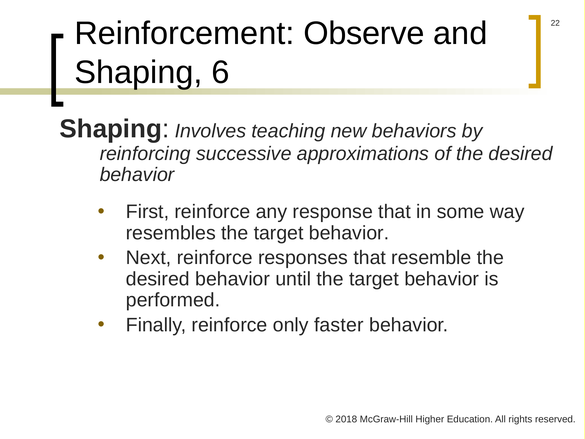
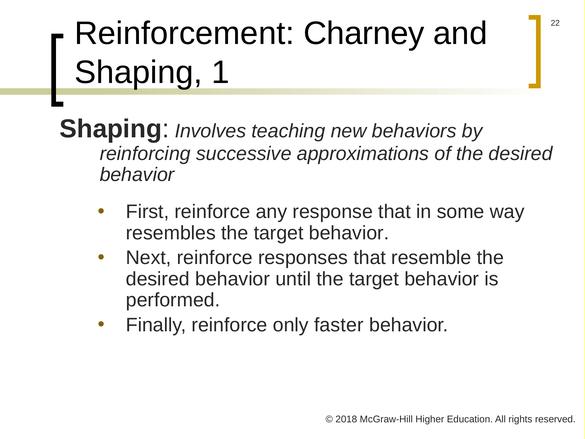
Observe: Observe -> Charney (364, 33)
6: 6 -> 1 (221, 72)
